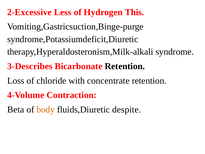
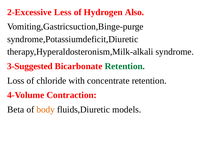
This: This -> Also (134, 12)
3-Describes: 3-Describes -> 3-Suggested (30, 66)
Retention colour: black -> green (125, 66)
despite: despite -> models (127, 109)
